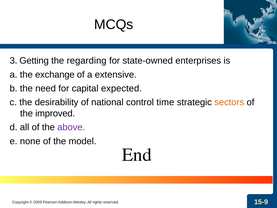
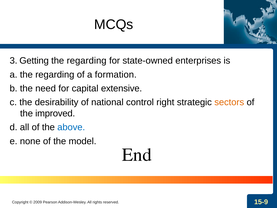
a the exchange: exchange -> regarding (55, 75)
extensive: extensive -> formation (116, 75)
expected: expected -> extensive (122, 88)
time: time -> right (165, 102)
above colour: purple -> blue (71, 127)
